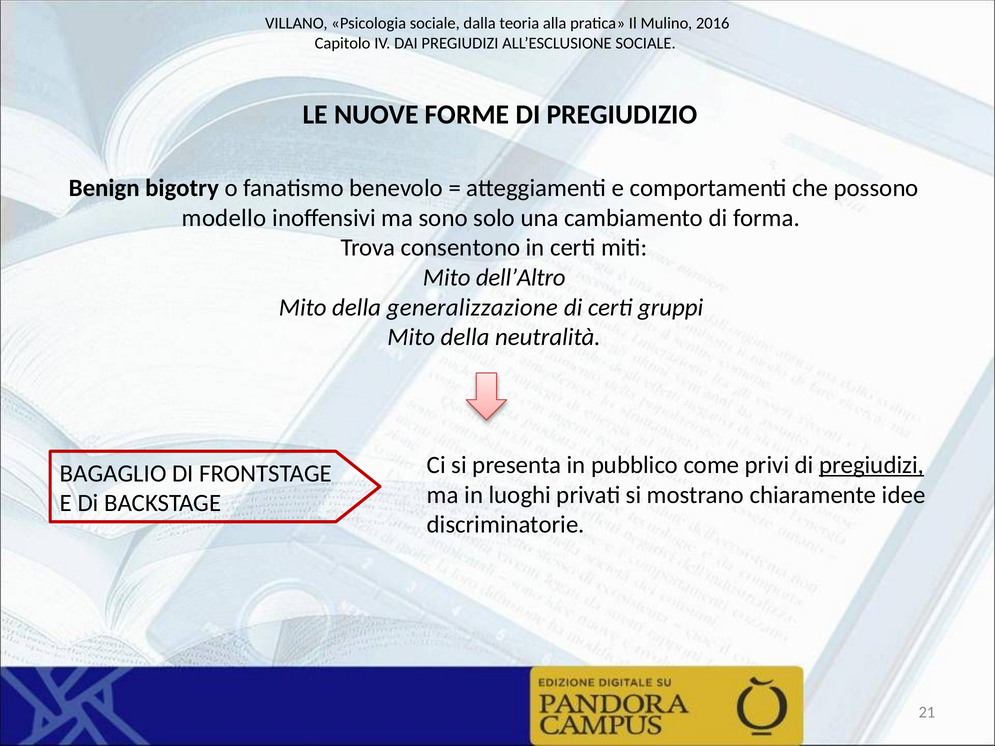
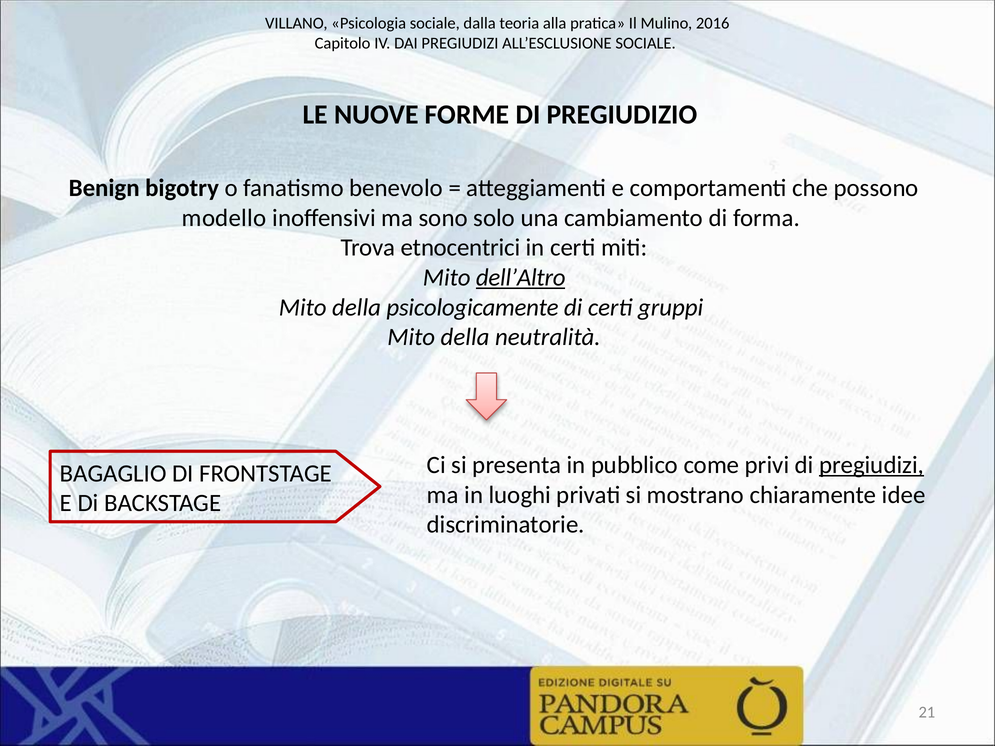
consentono: consentono -> etnocentrici (461, 248)
dell’Altro underline: none -> present (521, 278)
generalizzazione: generalizzazione -> psicologicamente (473, 307)
